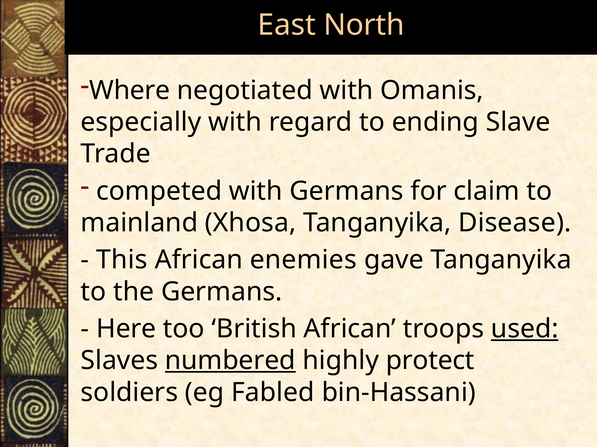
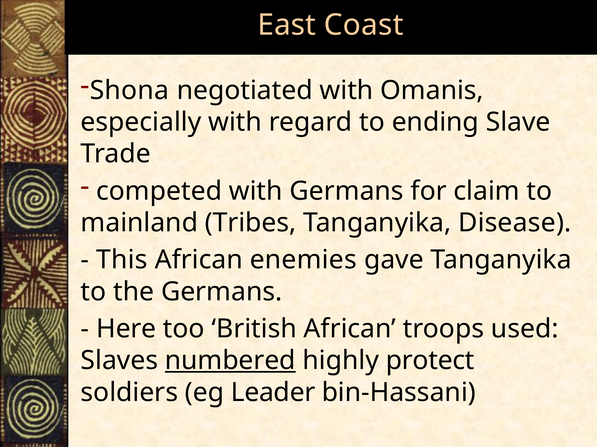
North: North -> Coast (364, 25)
Where: Where -> Shona (130, 90)
Xhosa: Xhosa -> Tribes (251, 223)
used underline: present -> none (525, 329)
Fabled: Fabled -> Leader (273, 393)
